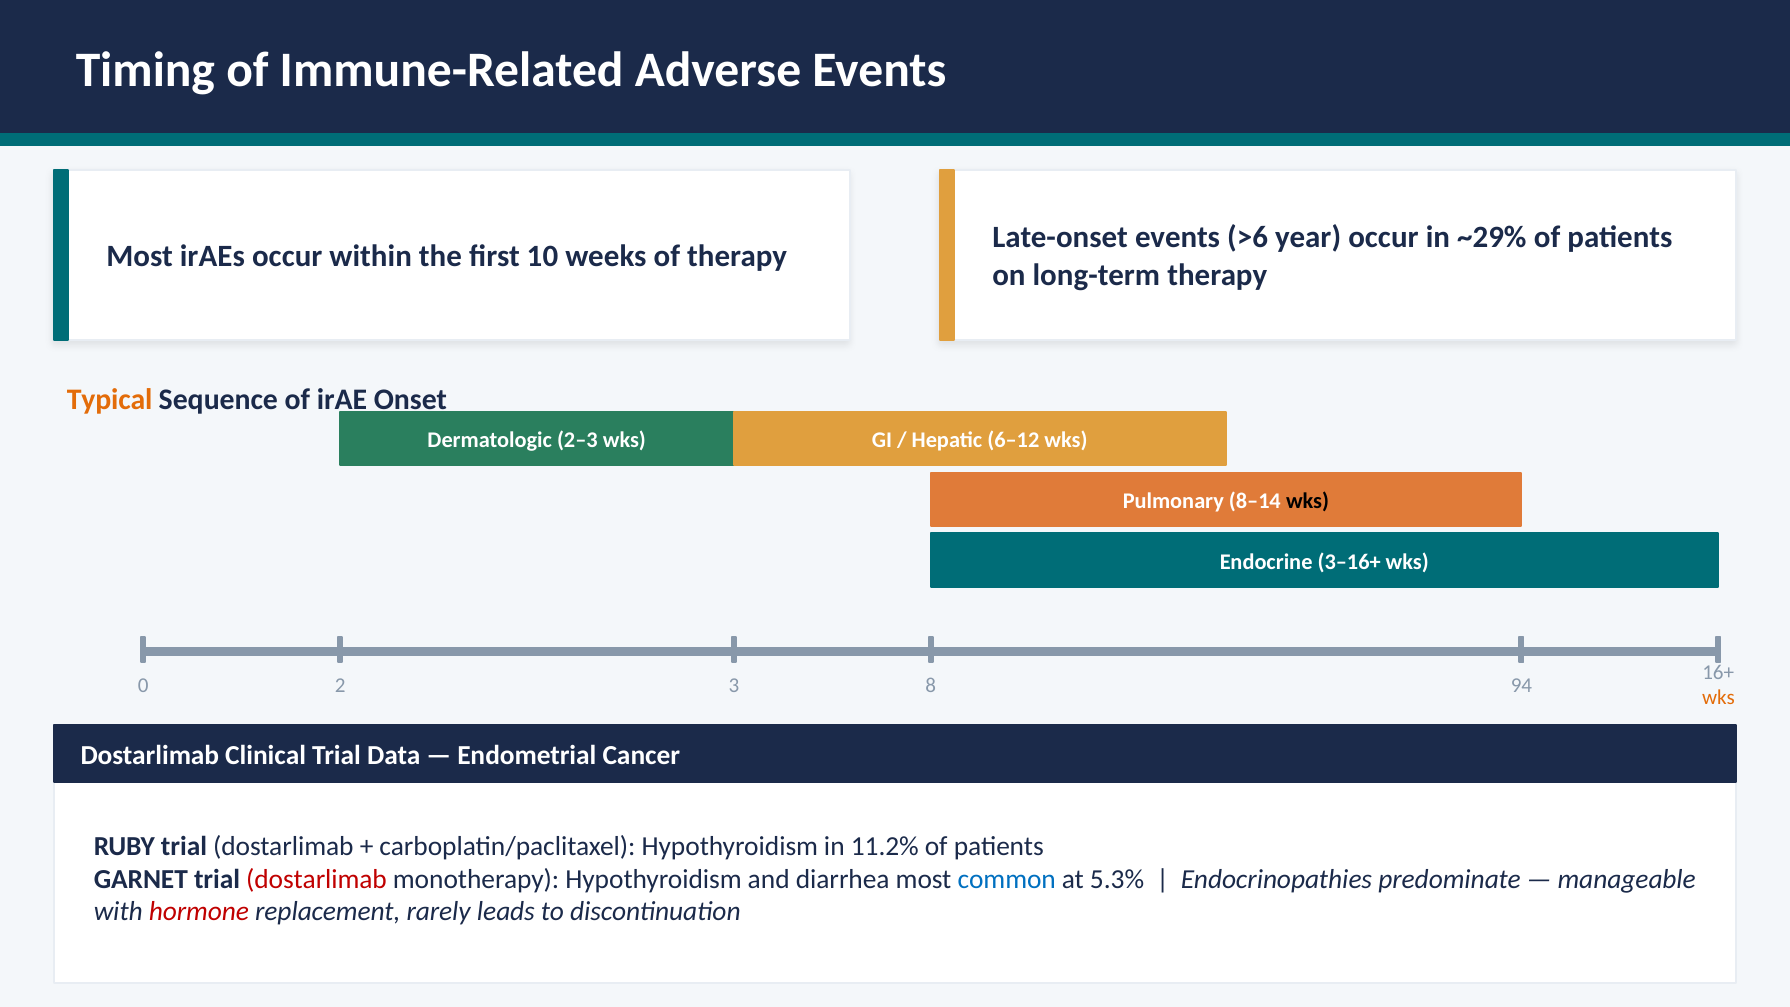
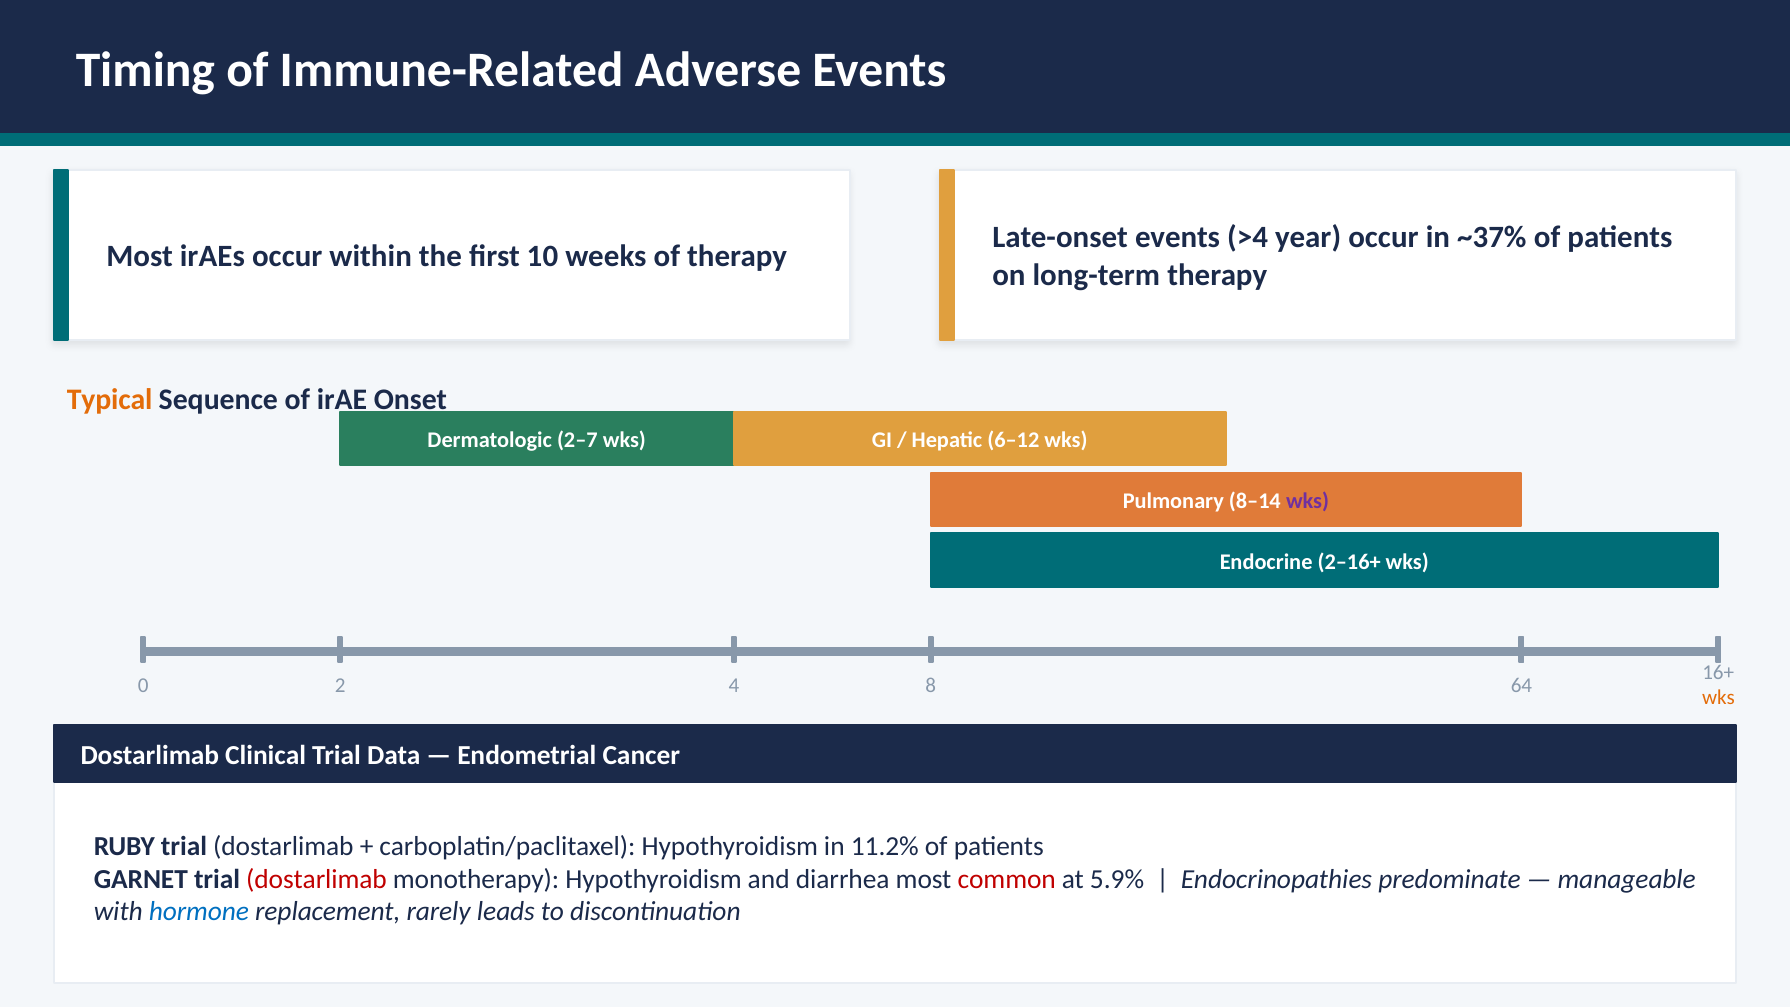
>6: >6 -> >4 (1248, 238)
~29%: ~29% -> ~37% (1492, 238)
2–3: 2–3 -> 2–7 (577, 440)
wks colour: black -> purple (1308, 501)
3–16+: 3–16+ -> 2–16+ (1349, 562)
3: 3 -> 4 (734, 685)
94: 94 -> 64 (1521, 685)
common colour: blue -> red (1007, 879)
5.3%: 5.3% -> 5.9% (1117, 879)
hormone colour: red -> blue (199, 912)
